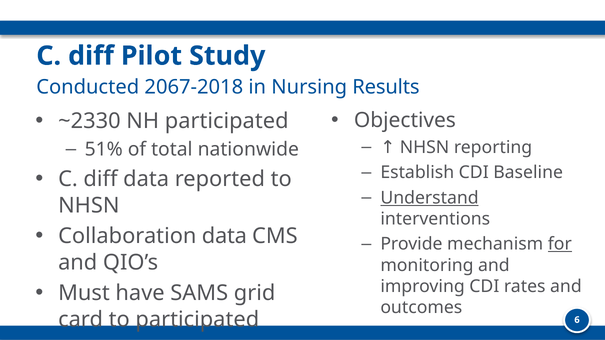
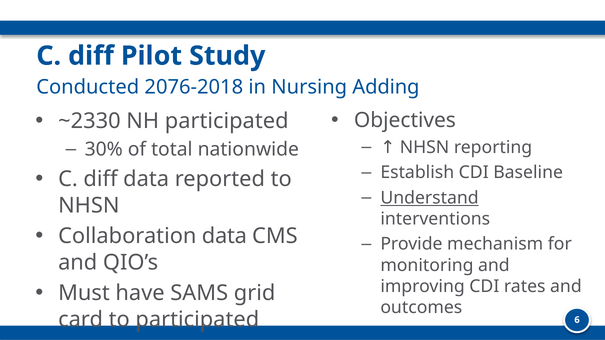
2067-2018: 2067-2018 -> 2076-2018 (194, 87)
Results: Results -> Adding (386, 87)
51%: 51% -> 30% (104, 150)
for underline: present -> none (560, 244)
